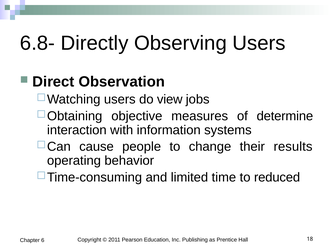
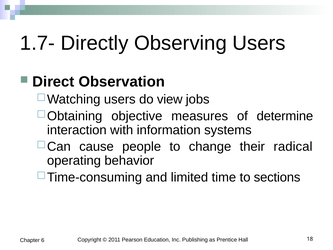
6.8-: 6.8- -> 1.7- (37, 43)
results: results -> radical (293, 146)
reduced: reduced -> sections (277, 177)
